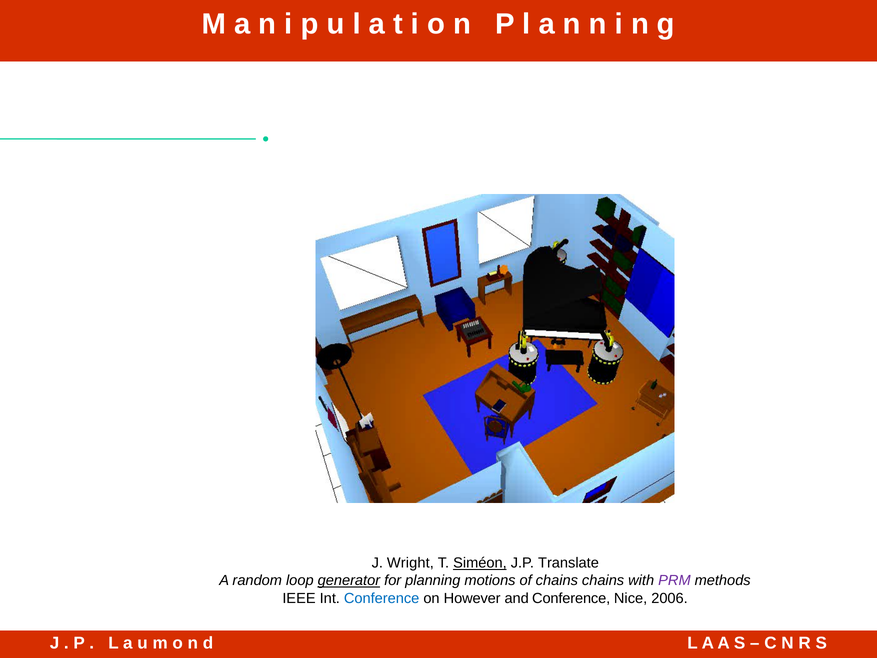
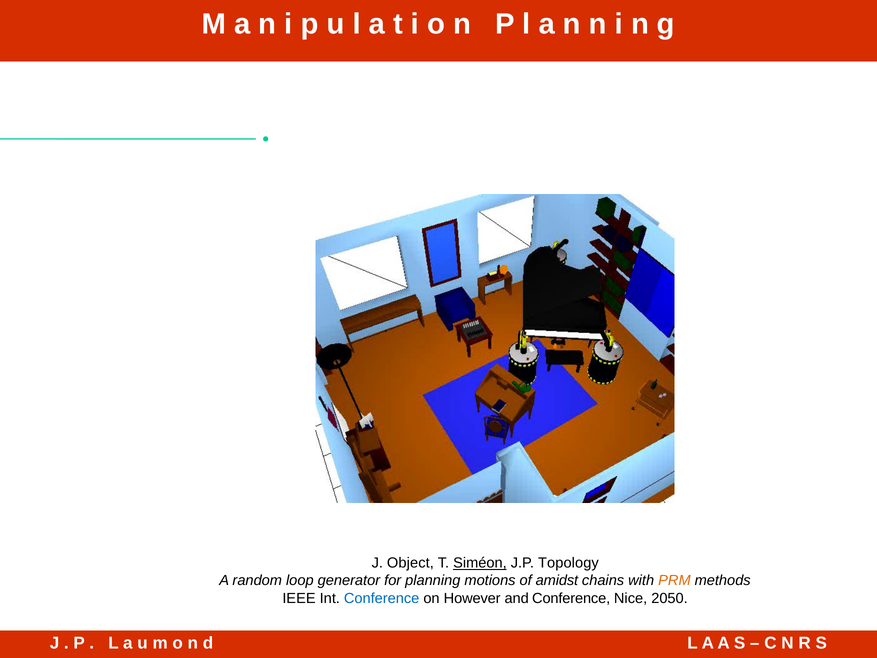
Wright: Wright -> Object (410, 563)
Translate: Translate -> Topology (568, 563)
generator underline: present -> none (349, 580)
of chains: chains -> amidst (557, 580)
PRM colour: purple -> orange (674, 580)
2006: 2006 -> 2050 (670, 598)
